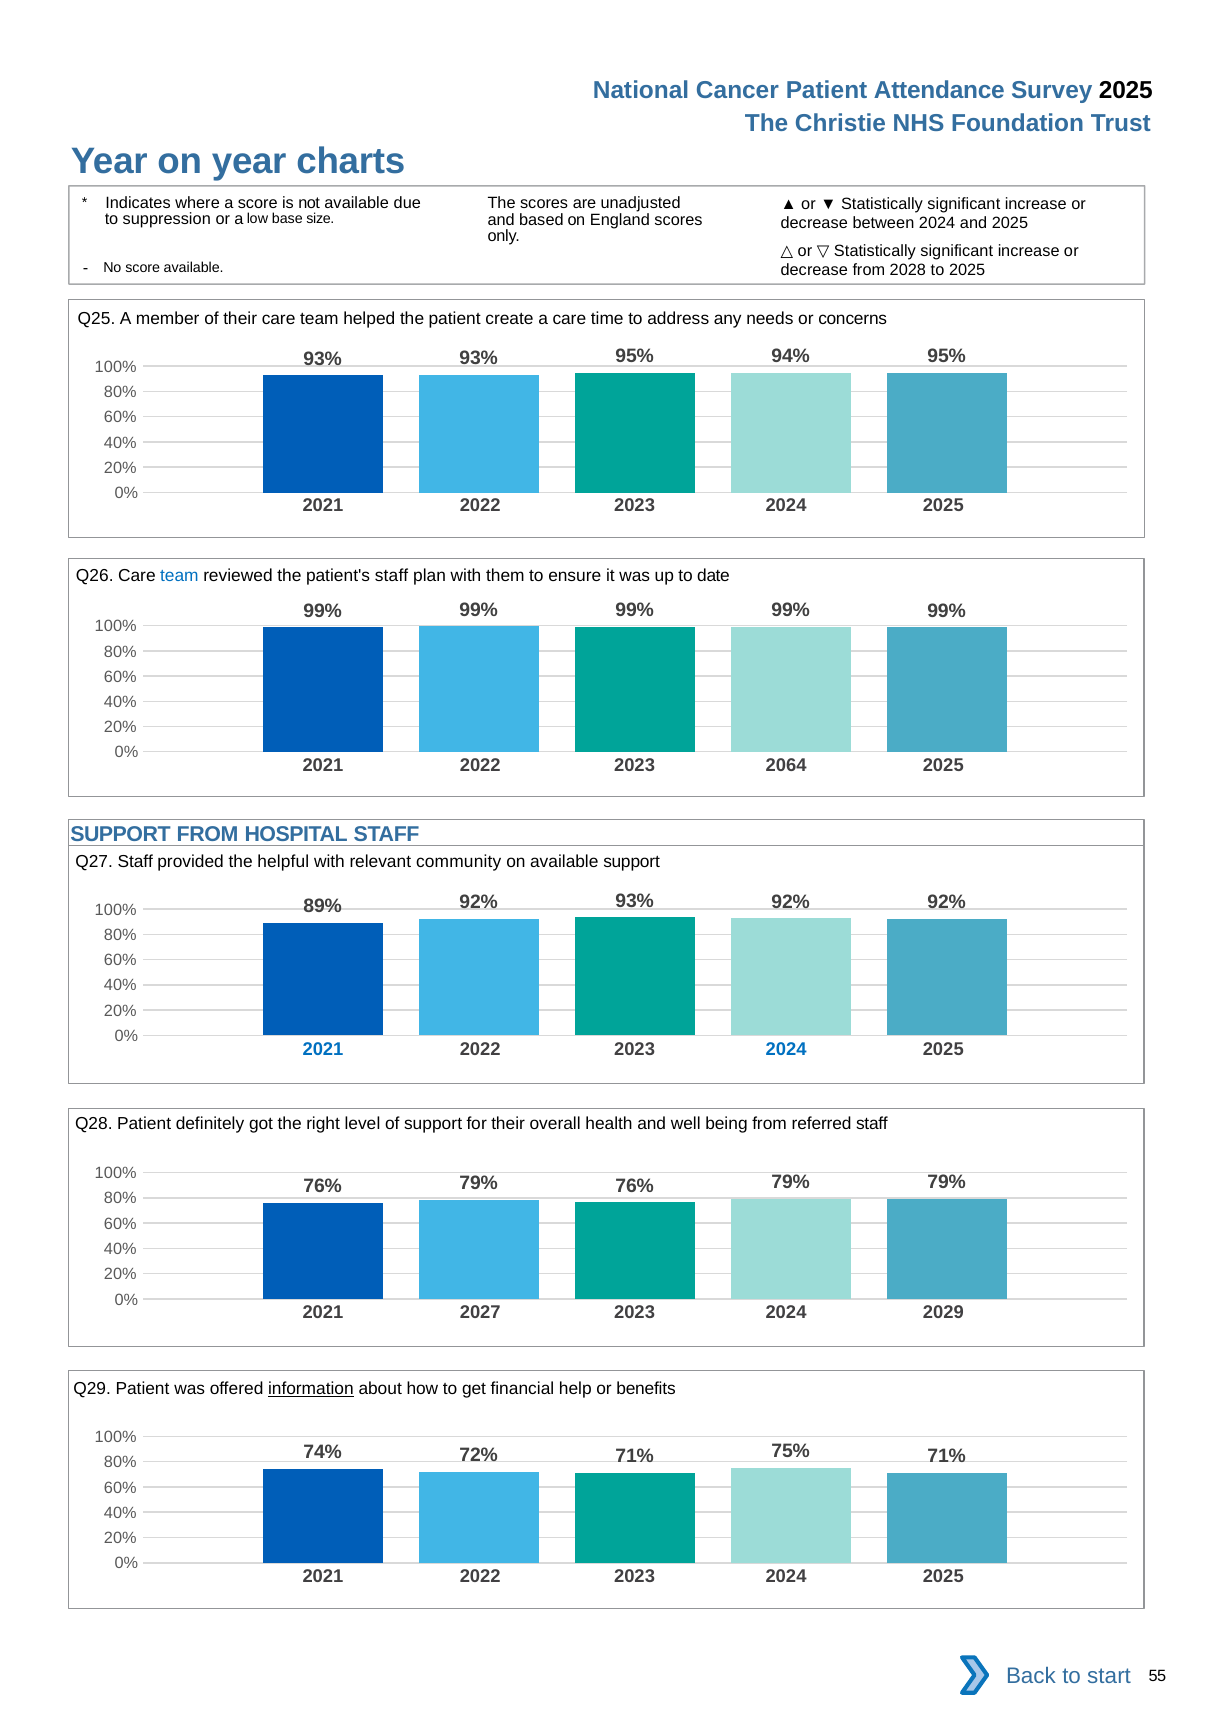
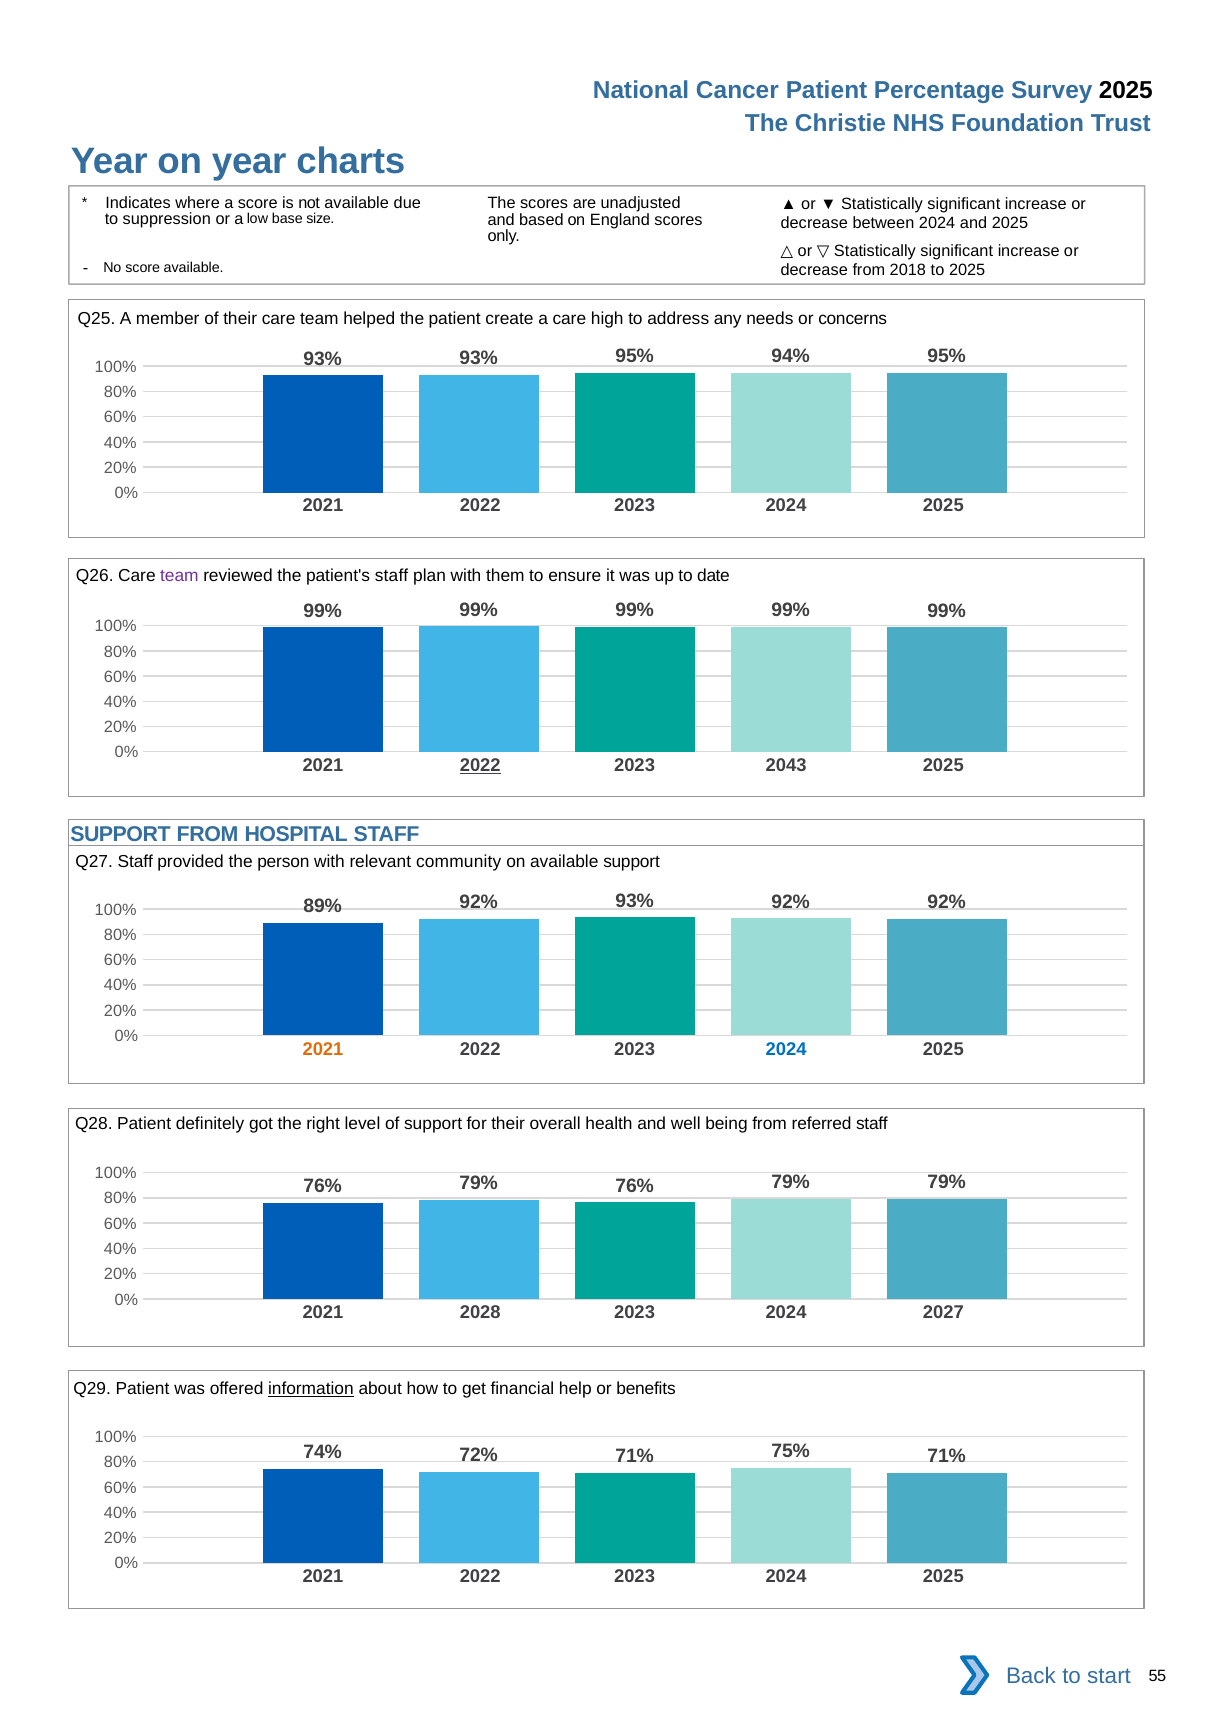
Attendance: Attendance -> Percentage (939, 90)
2028: 2028 -> 2018 (908, 269)
time: time -> high (607, 318)
team colour: blue -> purple (179, 575)
2022 underline: none -> present (480, 765)
2064: 2064 -> 2043 (786, 765)
helpful: helpful -> person (283, 861)
2021 colour: blue -> orange (323, 1049)
2027: 2027 -> 2028 (480, 1312)
2029: 2029 -> 2027 (943, 1312)
